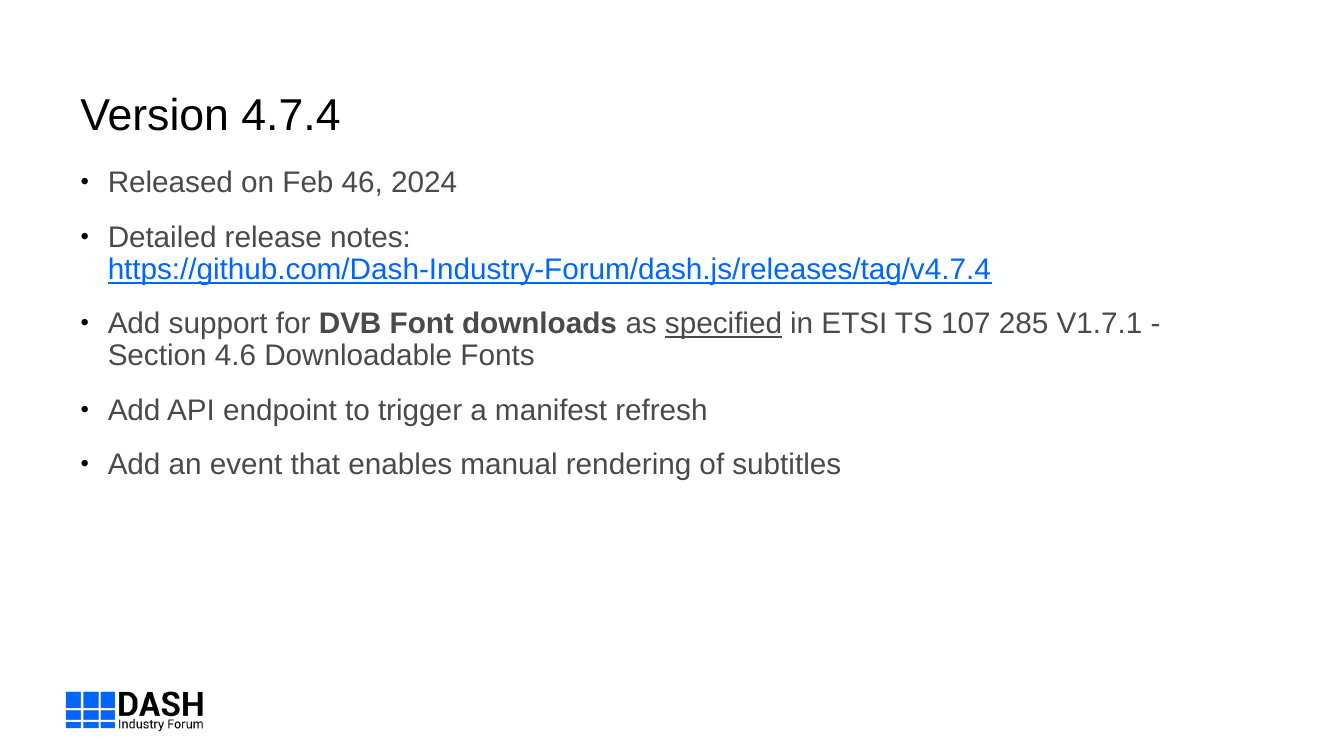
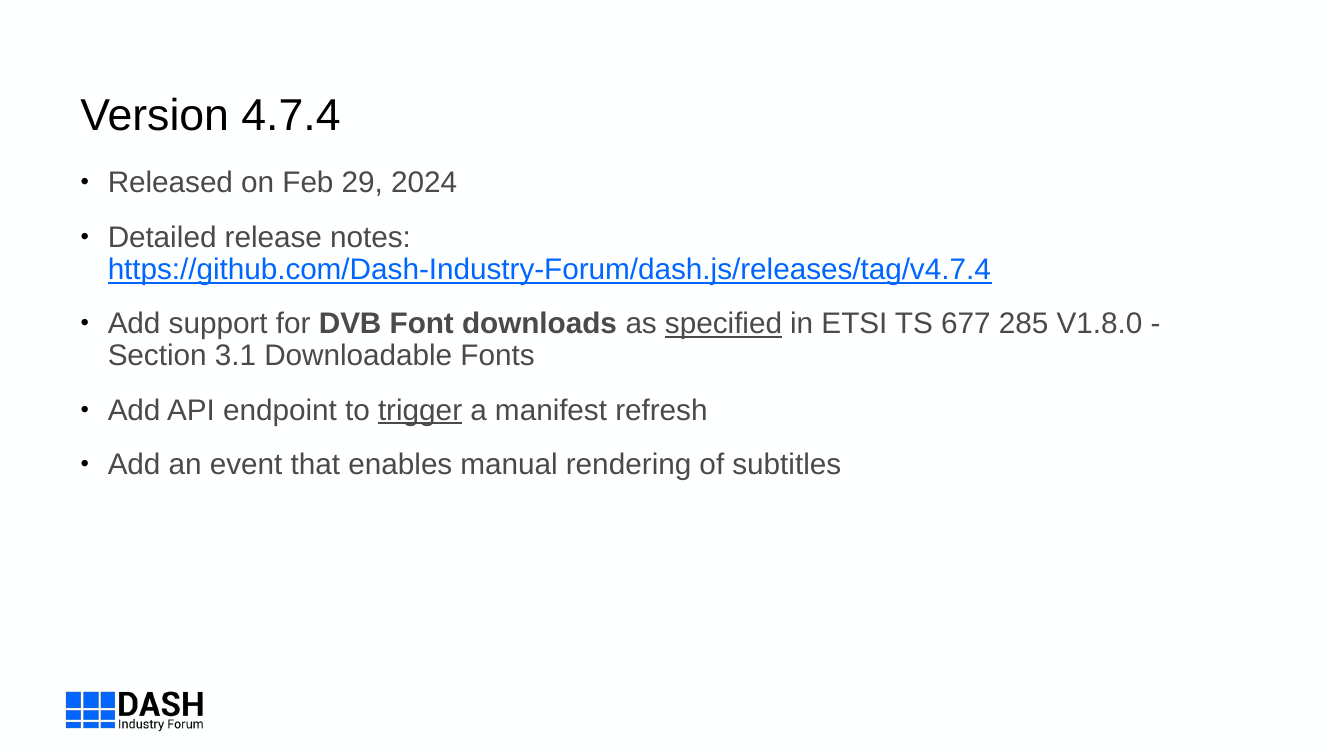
46: 46 -> 29 (362, 183)
107: 107 -> 677 (966, 324)
V1.7.1: V1.7.1 -> V1.8.0 (1100, 324)
4.6: 4.6 -> 3.1 (235, 356)
trigger underline: none -> present (420, 411)
